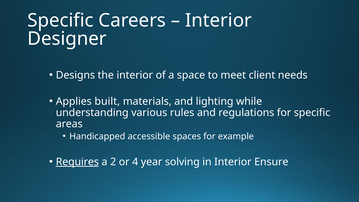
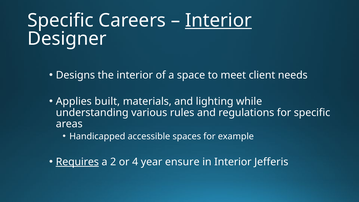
Interior underline: none -> present (218, 20)
solving: solving -> ensure (182, 162)
Ensure: Ensure -> Jefferis (271, 162)
